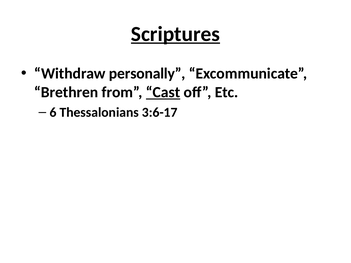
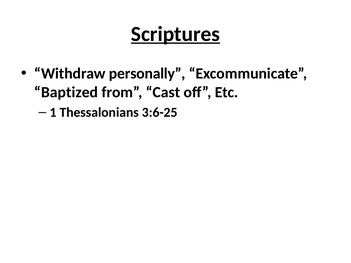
Brethren: Brethren -> Baptized (66, 92)
Cast underline: present -> none (163, 92)
6: 6 -> 1 (53, 113)
3:6-17: 3:6-17 -> 3:6-25 (160, 113)
